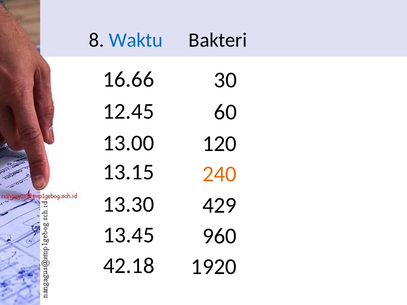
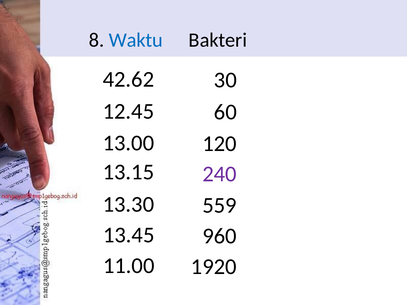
16.66: 16.66 -> 42.62 (128, 79)
240 colour: orange -> purple (220, 174)
429: 429 -> 559 (220, 205)
42.18: 42.18 -> 11.00 (129, 266)
